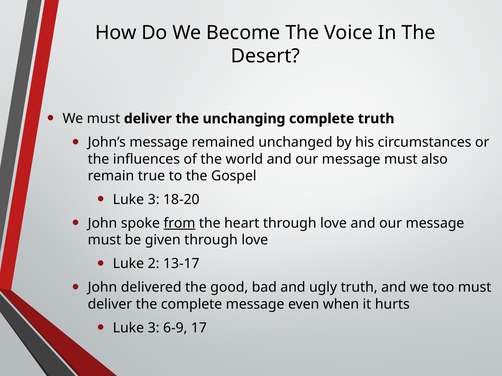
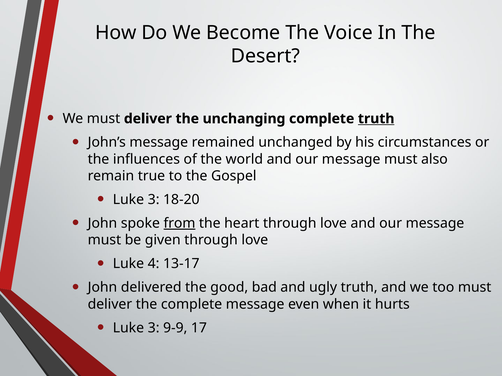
truth underline: none -> present (376, 119)
2: 2 -> 4 (154, 264)
6-9: 6-9 -> 9-9 (175, 328)
